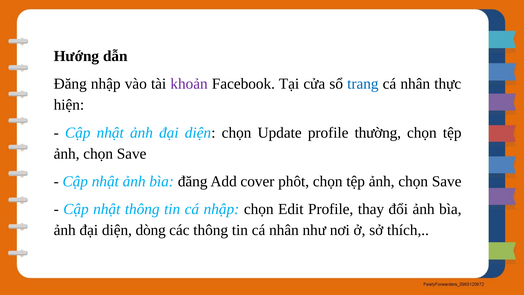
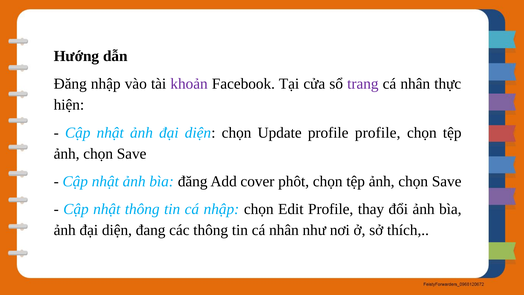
trang colour: blue -> purple (363, 84)
profile thường: thường -> profile (378, 133)
dòng: dòng -> đang (151, 230)
